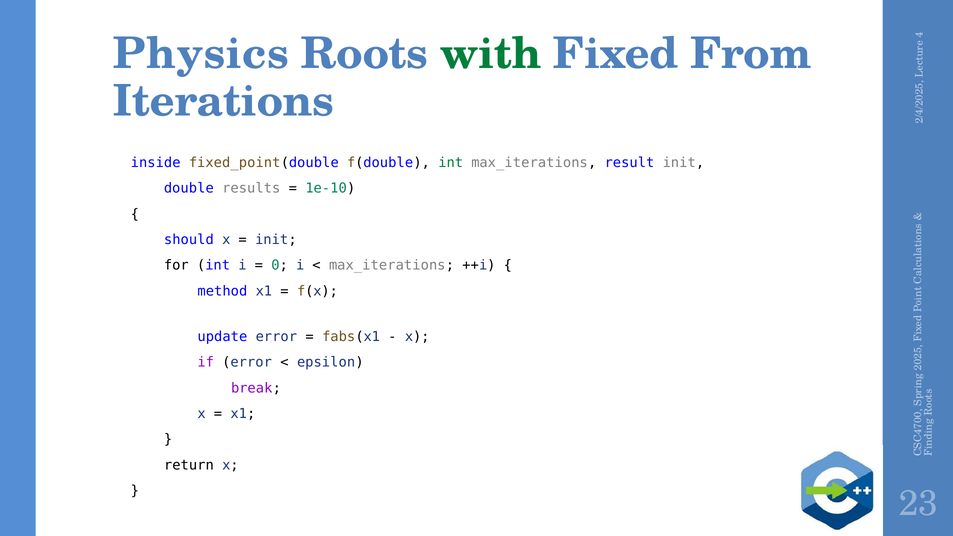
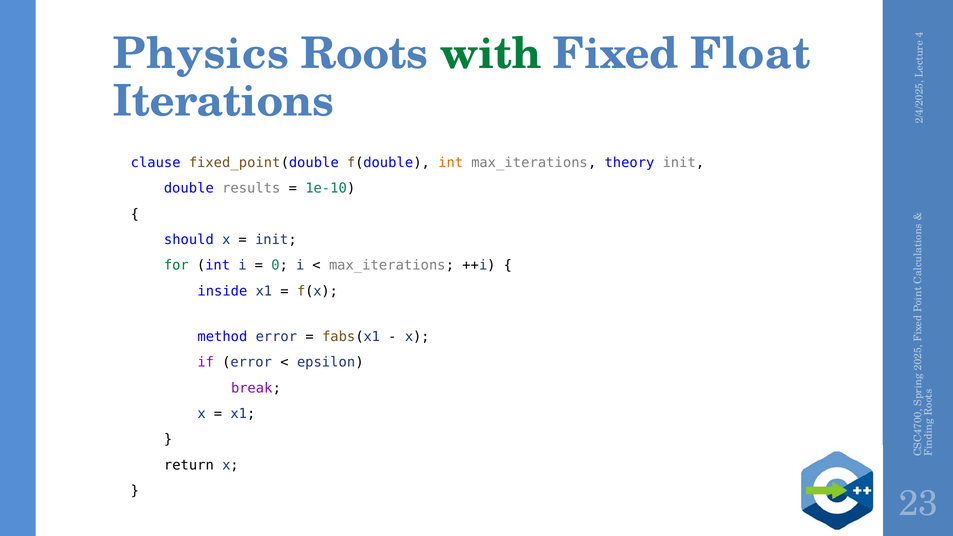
From: From -> Float (750, 54)
inside: inside -> clause (156, 163)
int colour: green -> orange (451, 163)
result: result -> theory (629, 163)
for colour: black -> green (176, 265)
method: method -> inside (222, 291)
update: update -> method (222, 337)
